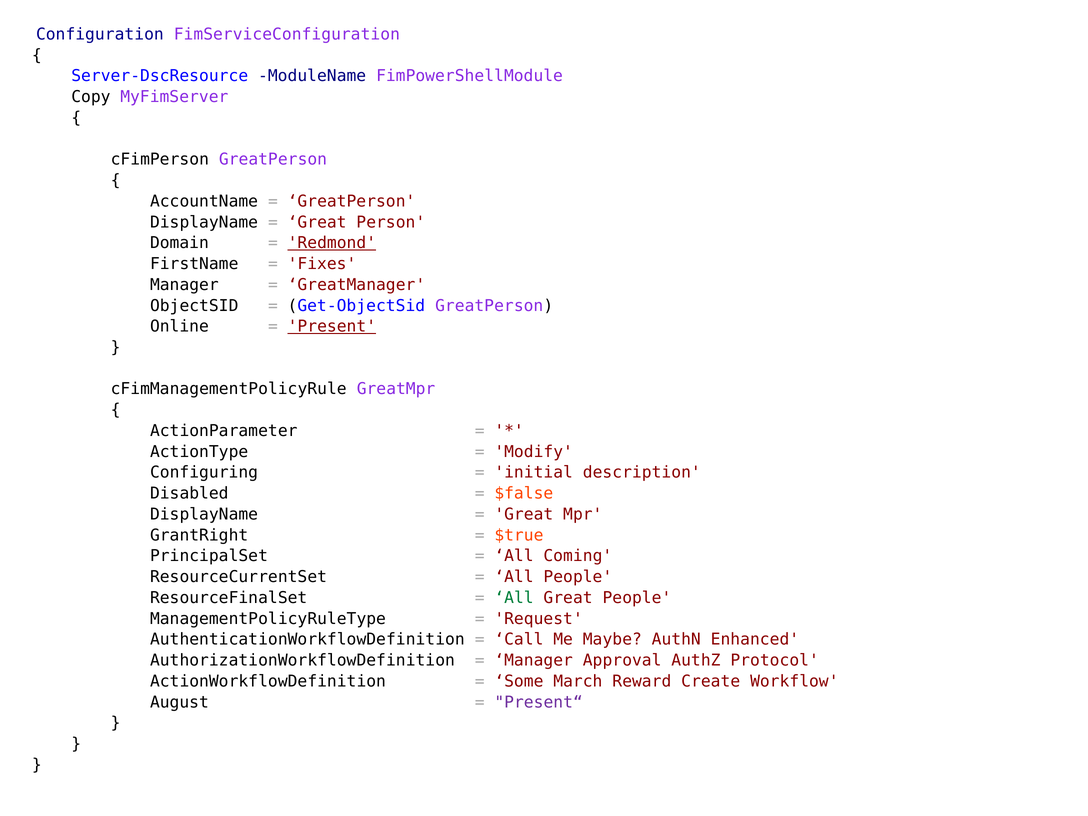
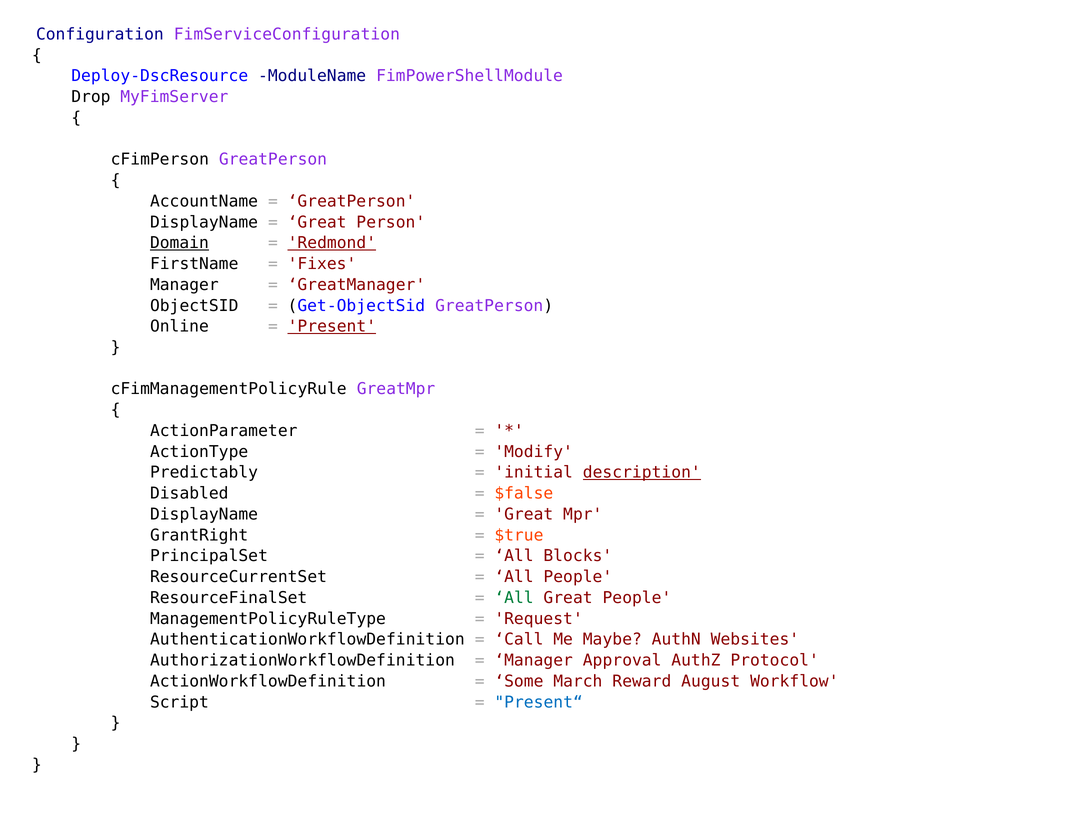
Server-DscResource: Server-DscResource -> Deploy-DscResource (160, 76)
Copy: Copy -> Drop (91, 97)
Domain underline: none -> present (179, 243)
Configuring: Configuring -> Predictably (204, 473)
description underline: none -> present (642, 473)
Coming: Coming -> Blocks (578, 556)
Enhanced: Enhanced -> Websites (755, 640)
Create: Create -> August (711, 681)
August: August -> Script (179, 702)
Present“ colour: purple -> blue (539, 702)
